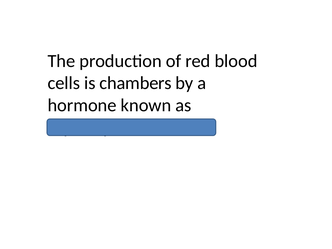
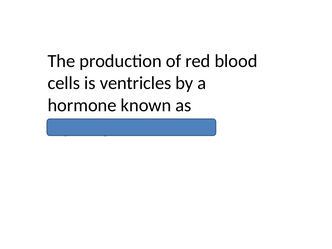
chambers: chambers -> ventricles (136, 83)
